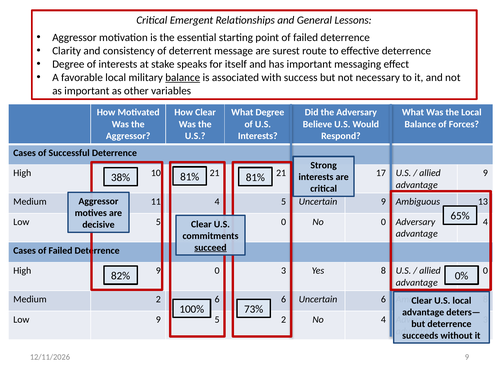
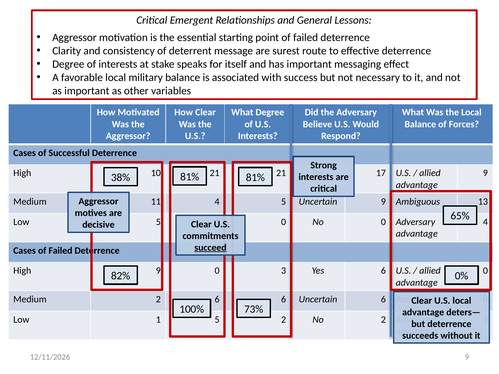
balance underline: present -> none (183, 78)
Yes 8: 8 -> 6 (383, 271)
Low 9: 9 -> 1 (158, 320)
No 4: 4 -> 2 (383, 320)
